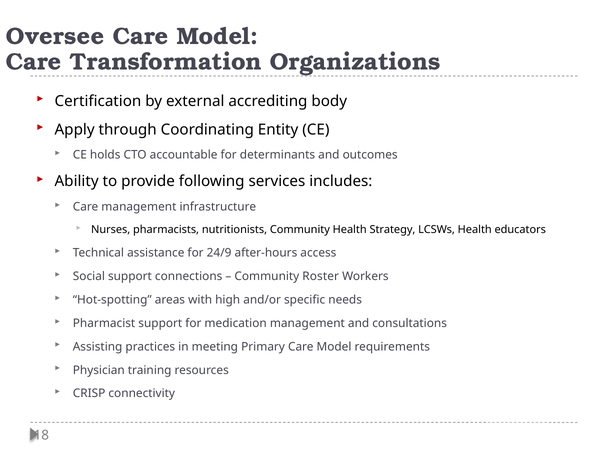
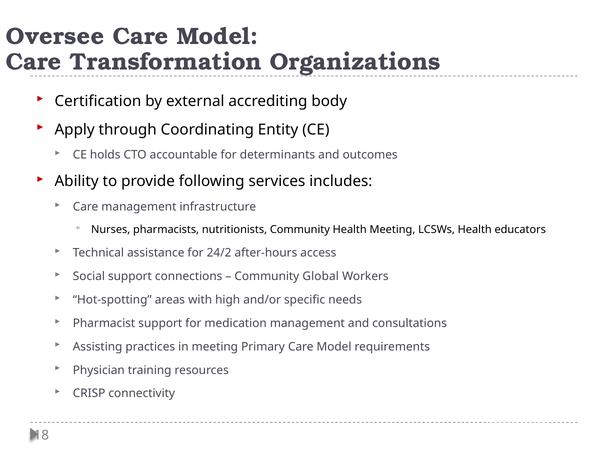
Health Strategy: Strategy -> Meeting (392, 230)
24/9: 24/9 -> 24/2 (219, 253)
Roster: Roster -> Global (321, 276)
